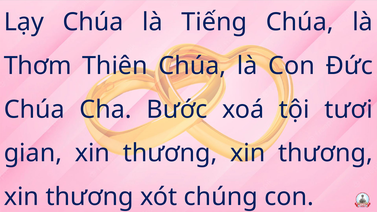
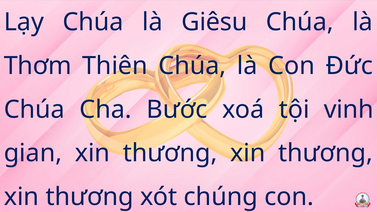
Tiếng: Tiếng -> Giêsu (214, 22)
tươi: tươi -> vinh (349, 110)
